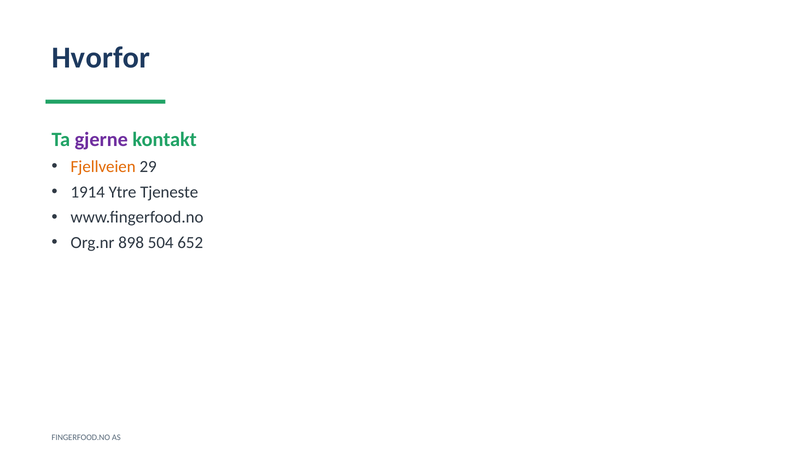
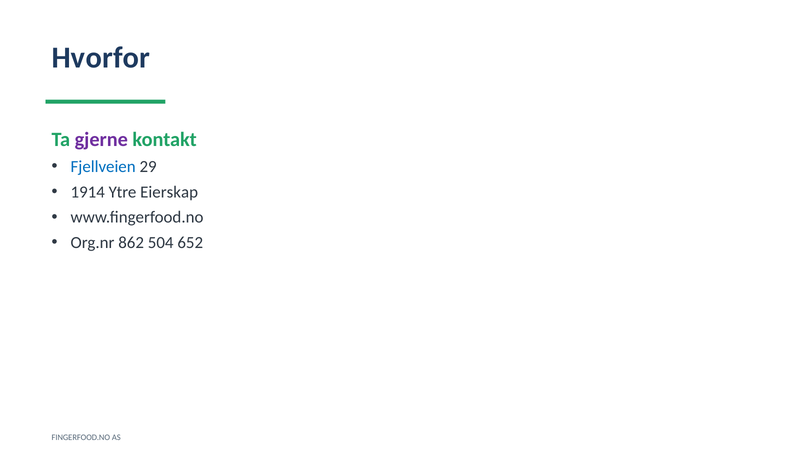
Fjellveien colour: orange -> blue (103, 167)
Tjeneste: Tjeneste -> Eierskap (169, 192)
898: 898 -> 862 (131, 243)
